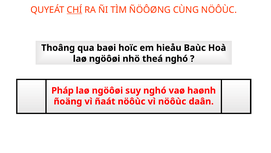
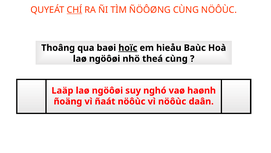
hoïc underline: none -> present (128, 48)
theá nghó: nghó -> cùng (176, 59)
Pháp: Pháp -> Laäp (62, 90)
